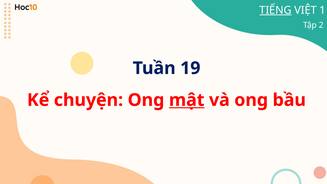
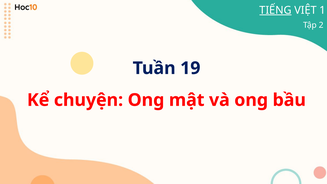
mật underline: present -> none (187, 100)
